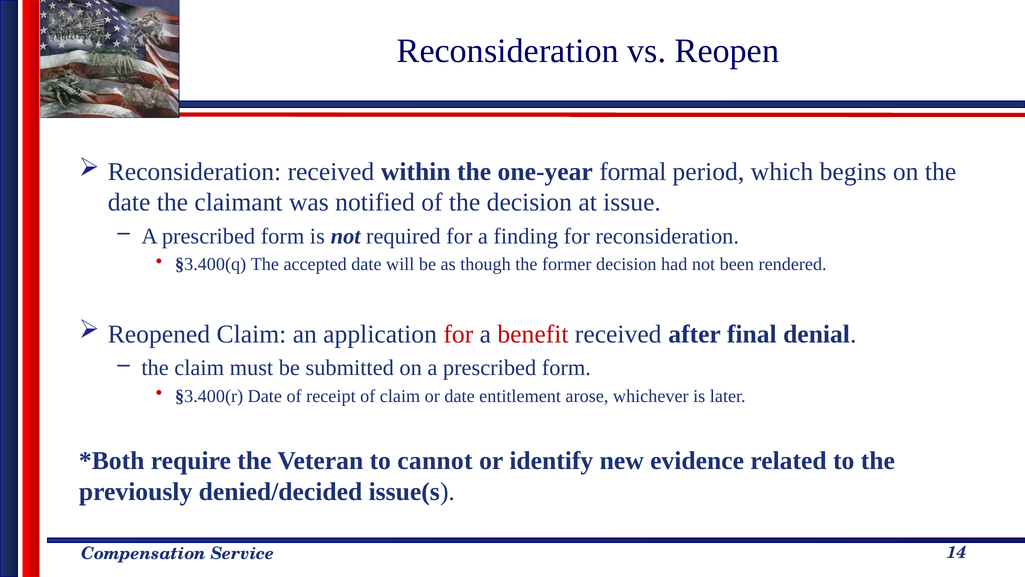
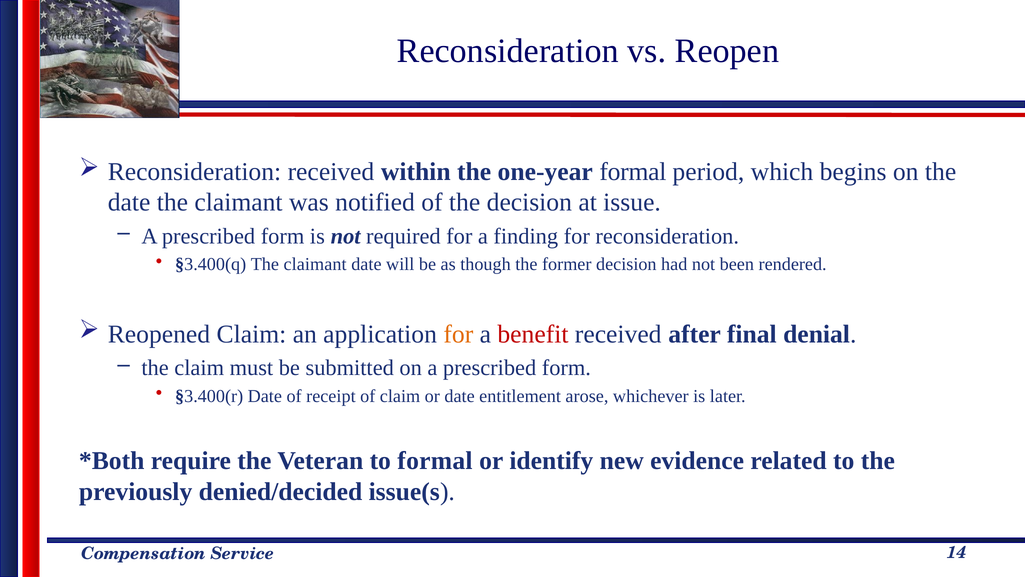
§3.400(q The accepted: accepted -> claimant (315, 264)
for colour: red -> orange (458, 334)
to cannot: cannot -> formal (435, 461)
